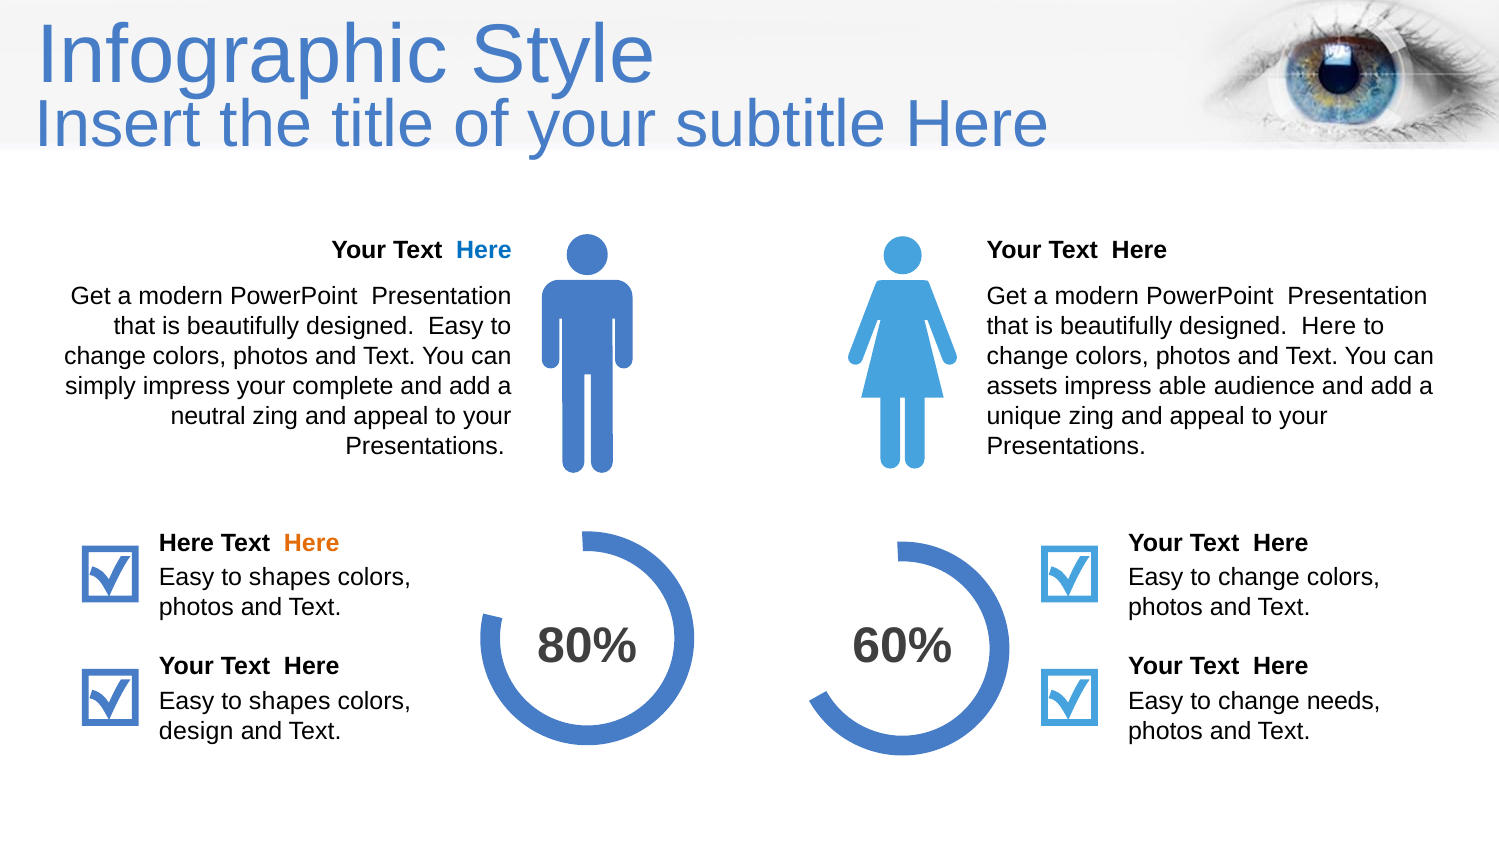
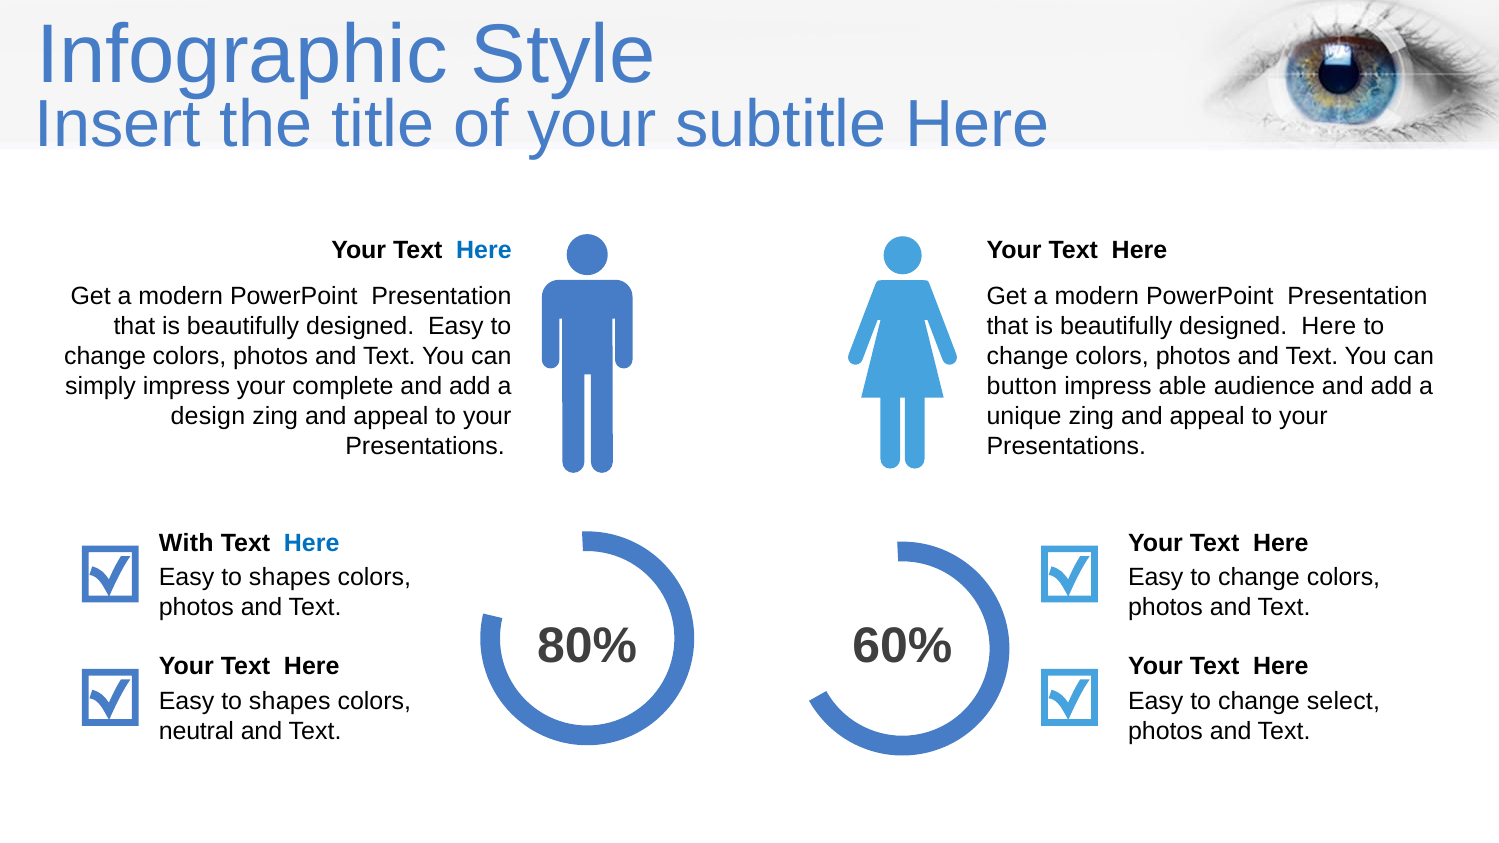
assets: assets -> button (1022, 386)
neutral: neutral -> design (208, 416)
Here: Here -> With (186, 543)
Here colour: orange -> blue (312, 543)
needs: needs -> select (1343, 701)
design: design -> neutral (196, 731)
